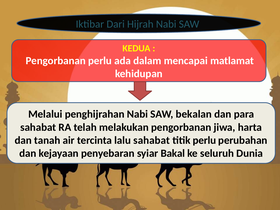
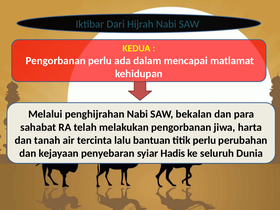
lalu sahabat: sahabat -> bantuan (152, 140)
Bakal: Bakal -> Hadis (173, 153)
